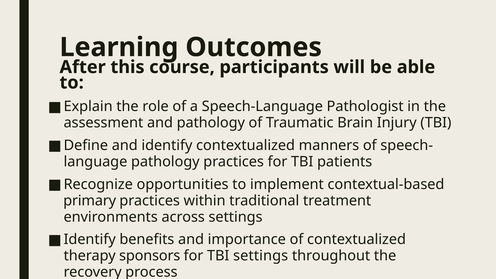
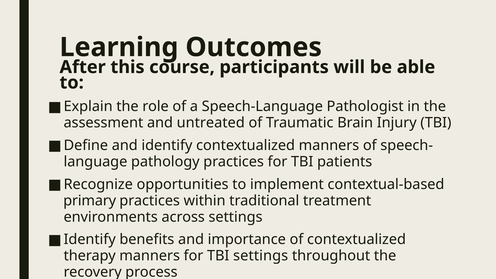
and pathology: pathology -> untreated (211, 123)
therapy sponsors: sponsors -> manners (150, 256)
